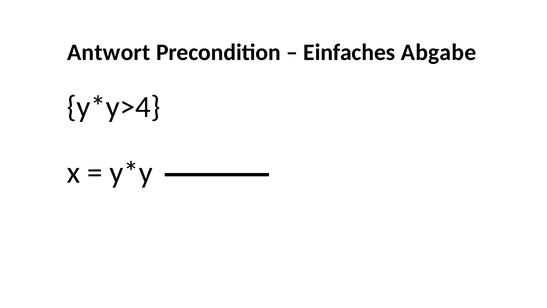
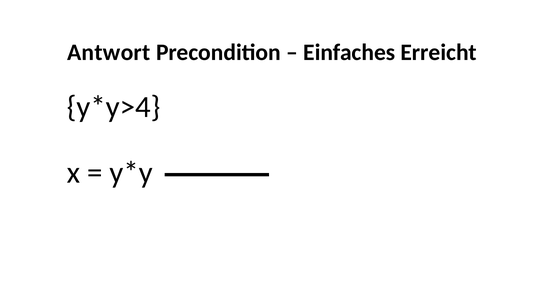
Abgabe: Abgabe -> Erreicht (439, 52)
